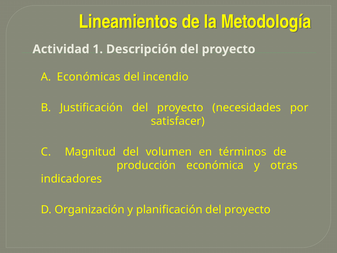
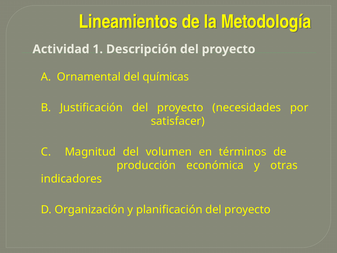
Económicas: Económicas -> Ornamental (89, 77)
incendio: incendio -> químicas (166, 77)
